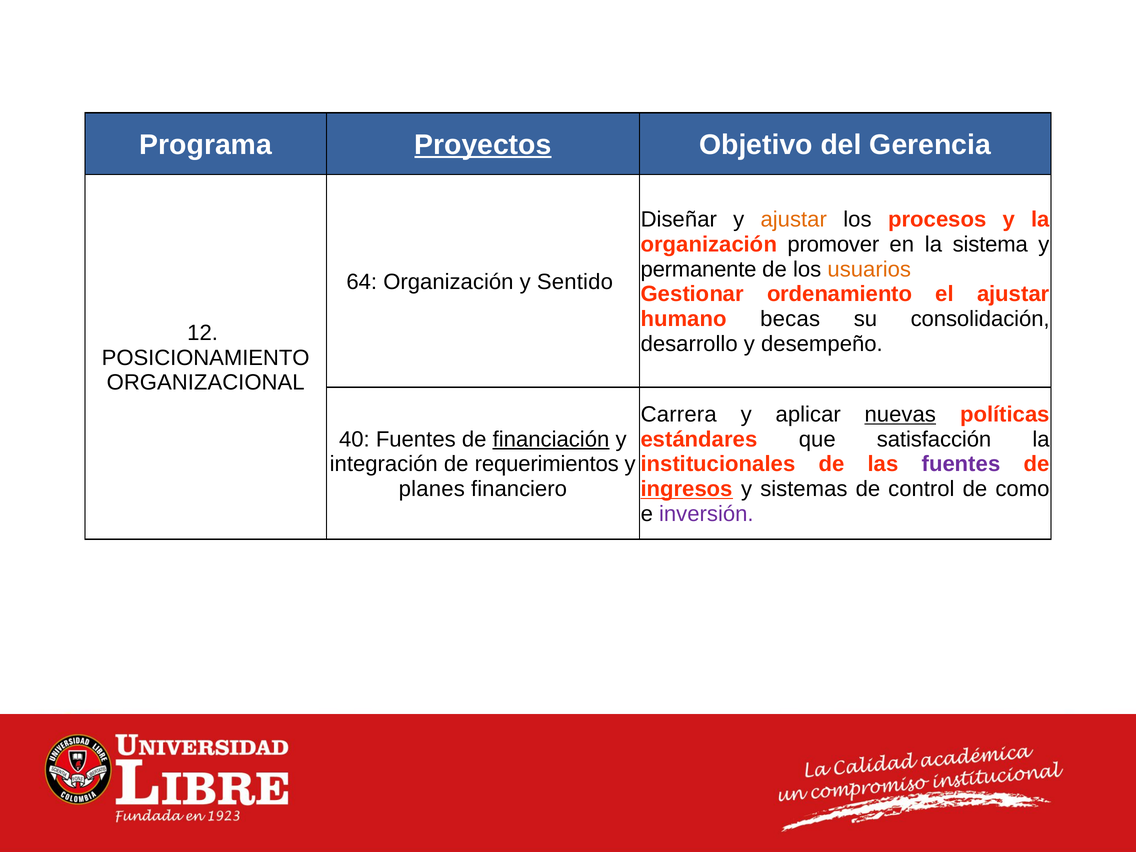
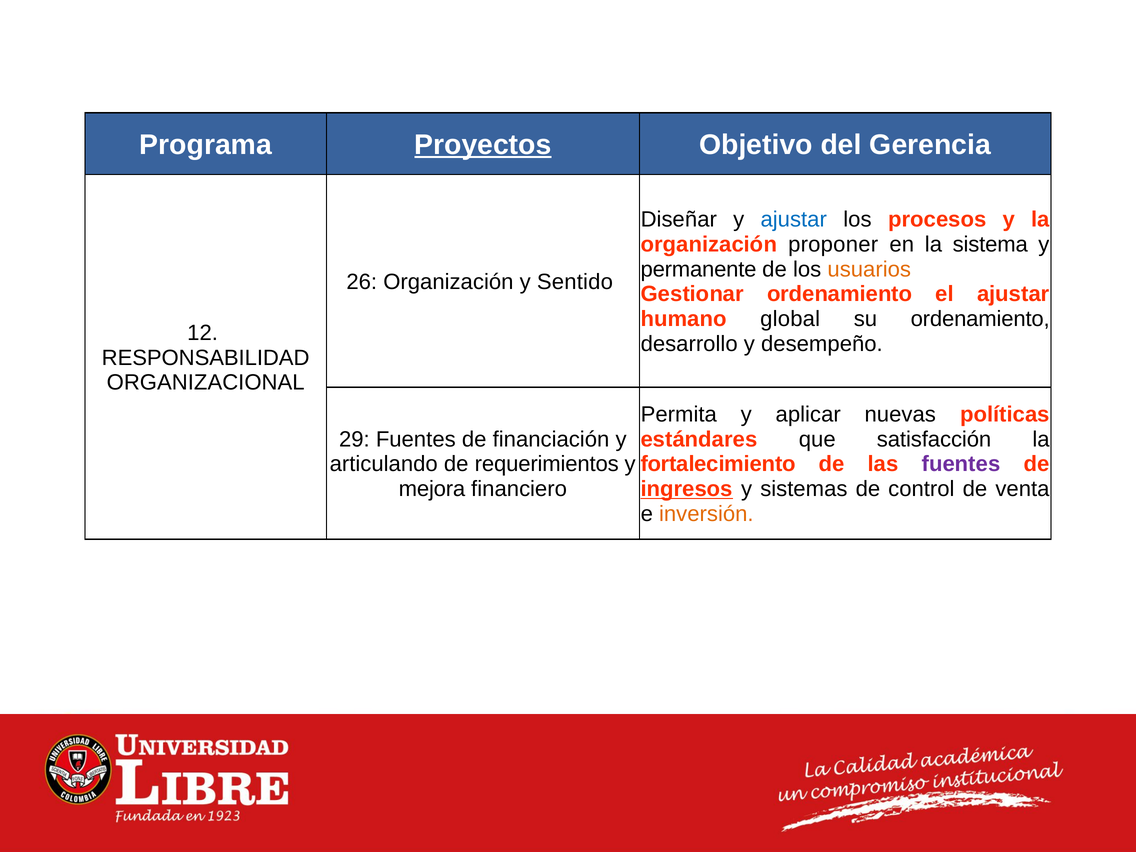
ajustar colour: orange -> blue (794, 220)
promover: promover -> proponer (833, 244)
64: 64 -> 26 (362, 282)
becas: becas -> global (790, 319)
su consolidación: consolidación -> ordenamiento (980, 319)
POSICIONAMIENTO: POSICIONAMIENTO -> RESPONSABILIDAD (206, 358)
Carrera: Carrera -> Permita (679, 415)
nuevas underline: present -> none (900, 415)
40: 40 -> 29 (354, 439)
financiación underline: present -> none (551, 439)
integración: integración -> articulando (384, 464)
institucionales: institucionales -> fortalecimiento (718, 464)
planes: planes -> mejora (432, 489)
como: como -> venta (1022, 489)
inversión colour: purple -> orange (706, 514)
